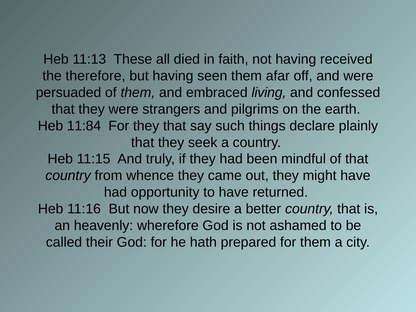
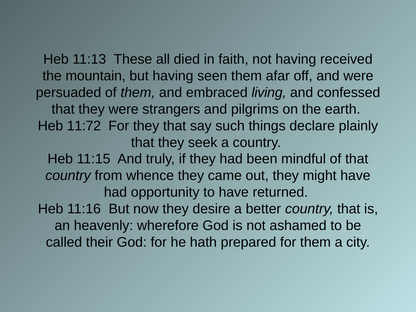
therefore: therefore -> mountain (96, 76)
11:84: 11:84 -> 11:72 (84, 126)
